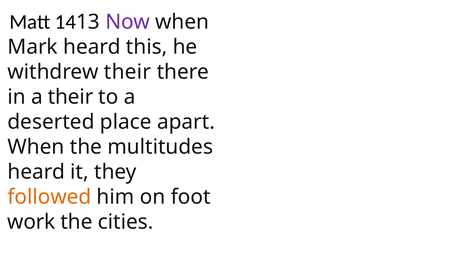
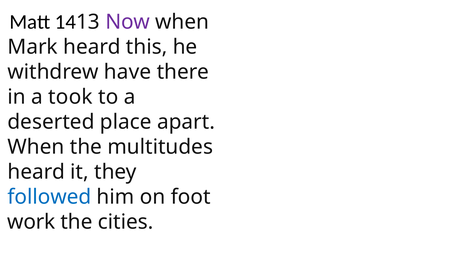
withdrew their: their -> have (127, 72)
a their: their -> took (70, 97)
followed colour: orange -> blue (49, 197)
